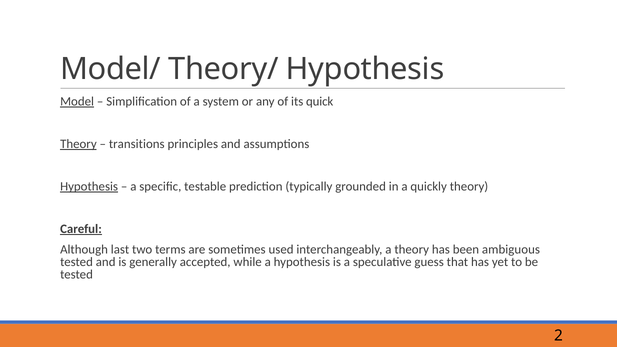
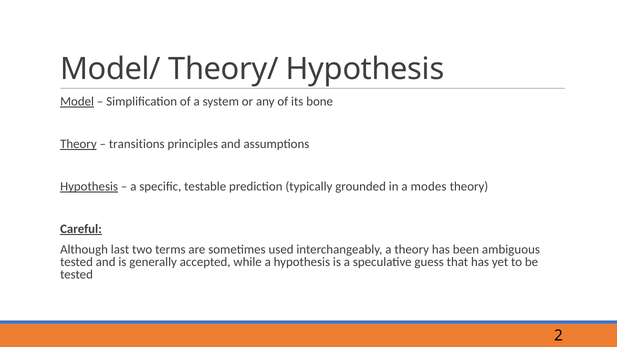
quick: quick -> bone (320, 101)
quickly: quickly -> modes (429, 187)
